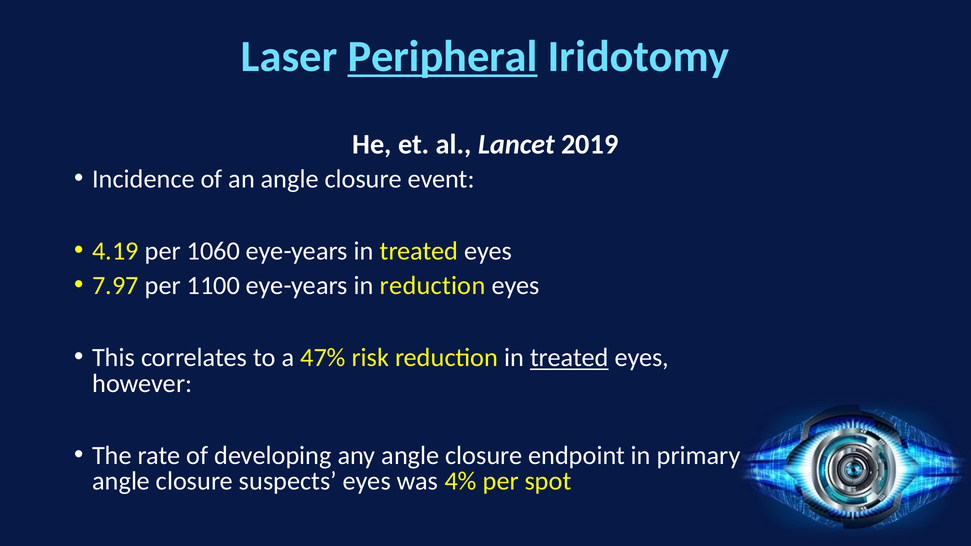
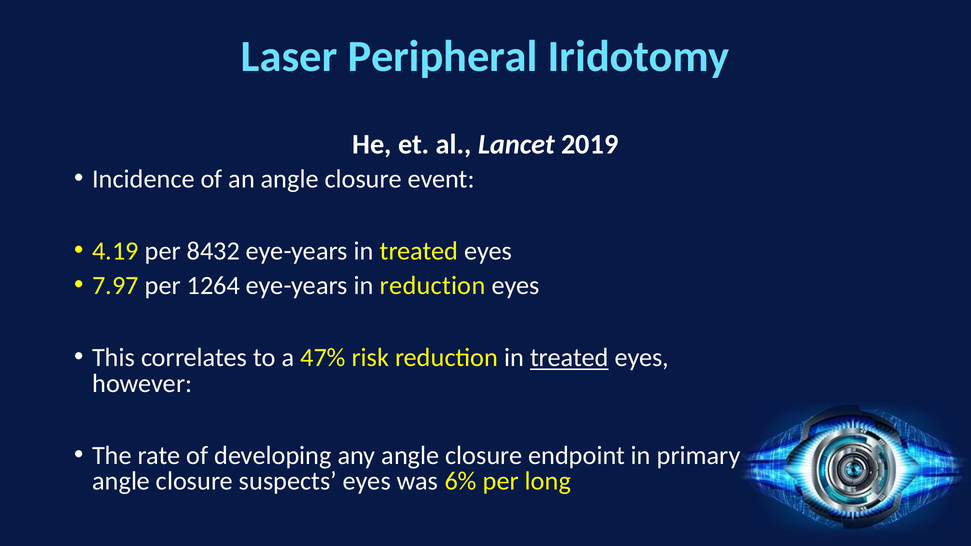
Peripheral underline: present -> none (443, 57)
1060: 1060 -> 8432 (213, 251)
1100: 1100 -> 1264 (213, 286)
4%: 4% -> 6% (461, 481)
spot: spot -> long (548, 481)
